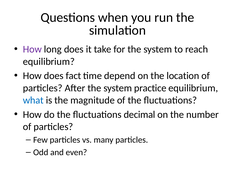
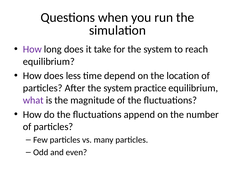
fact: fact -> less (73, 75)
what colour: blue -> purple (33, 100)
decimal: decimal -> append (139, 114)
